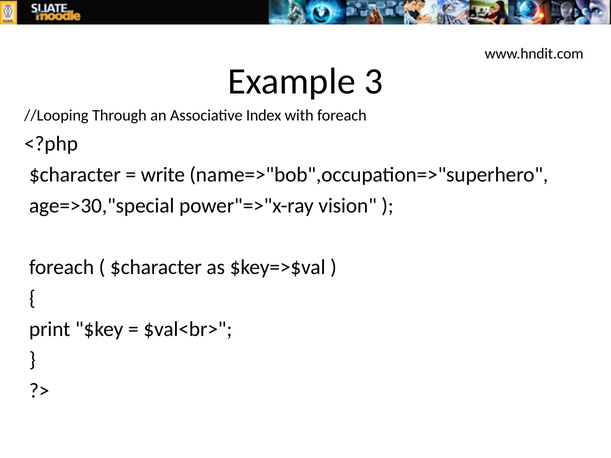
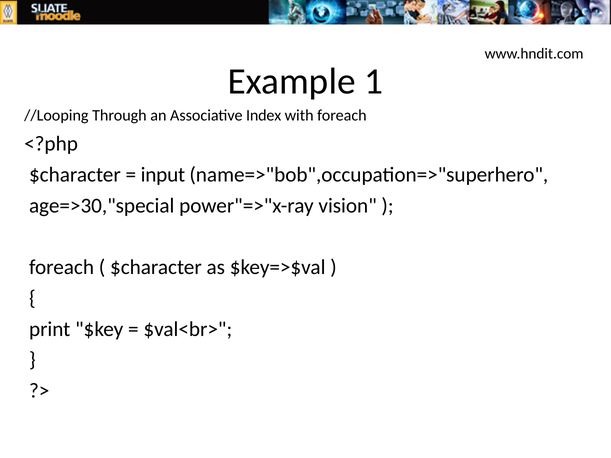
3: 3 -> 1 (374, 82)
write: write -> input (163, 175)
